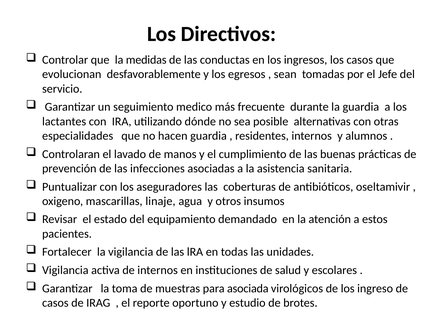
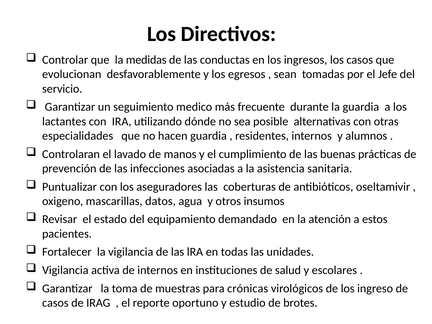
linaje: linaje -> datos (160, 201)
asociada: asociada -> crónicas (248, 289)
